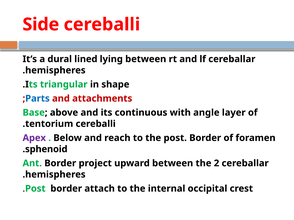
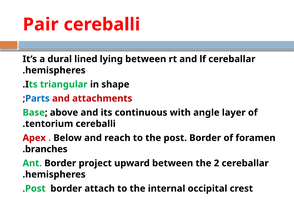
Side: Side -> Pair (41, 25)
Apex colour: purple -> red (34, 138)
sphenoid: sphenoid -> branches (46, 149)
